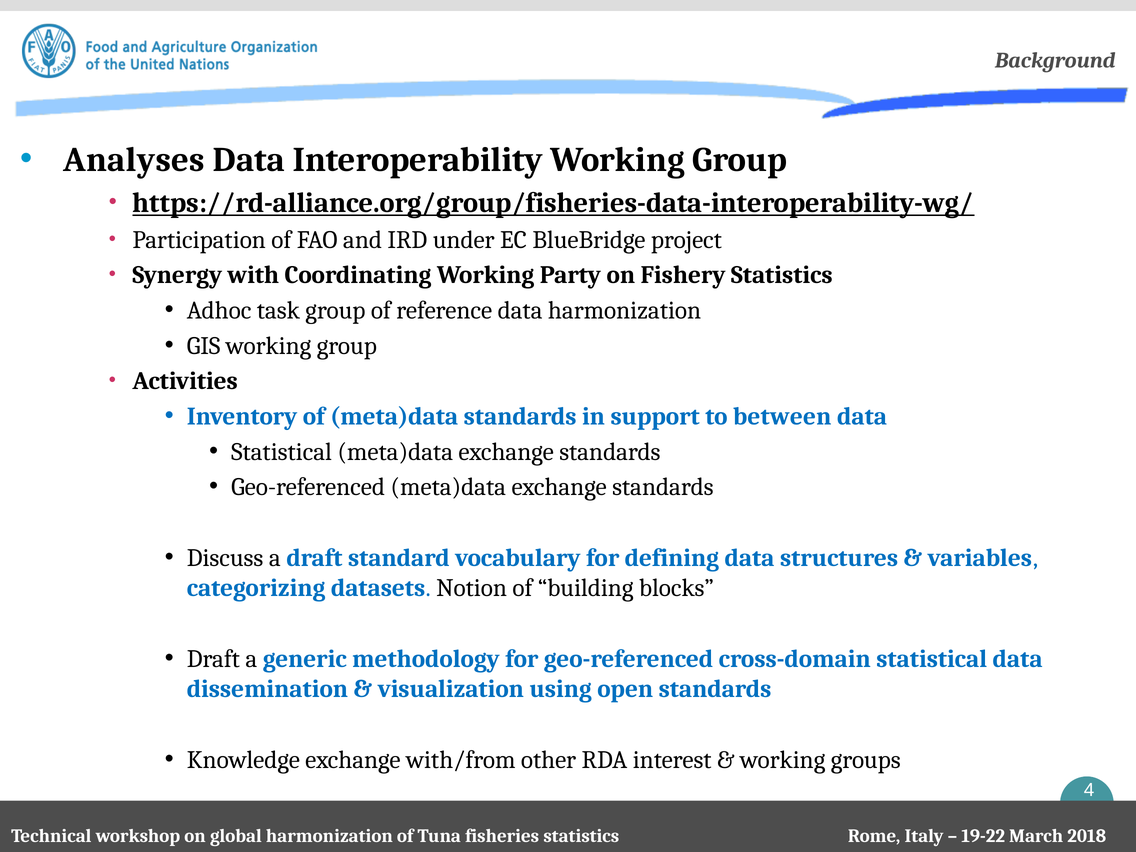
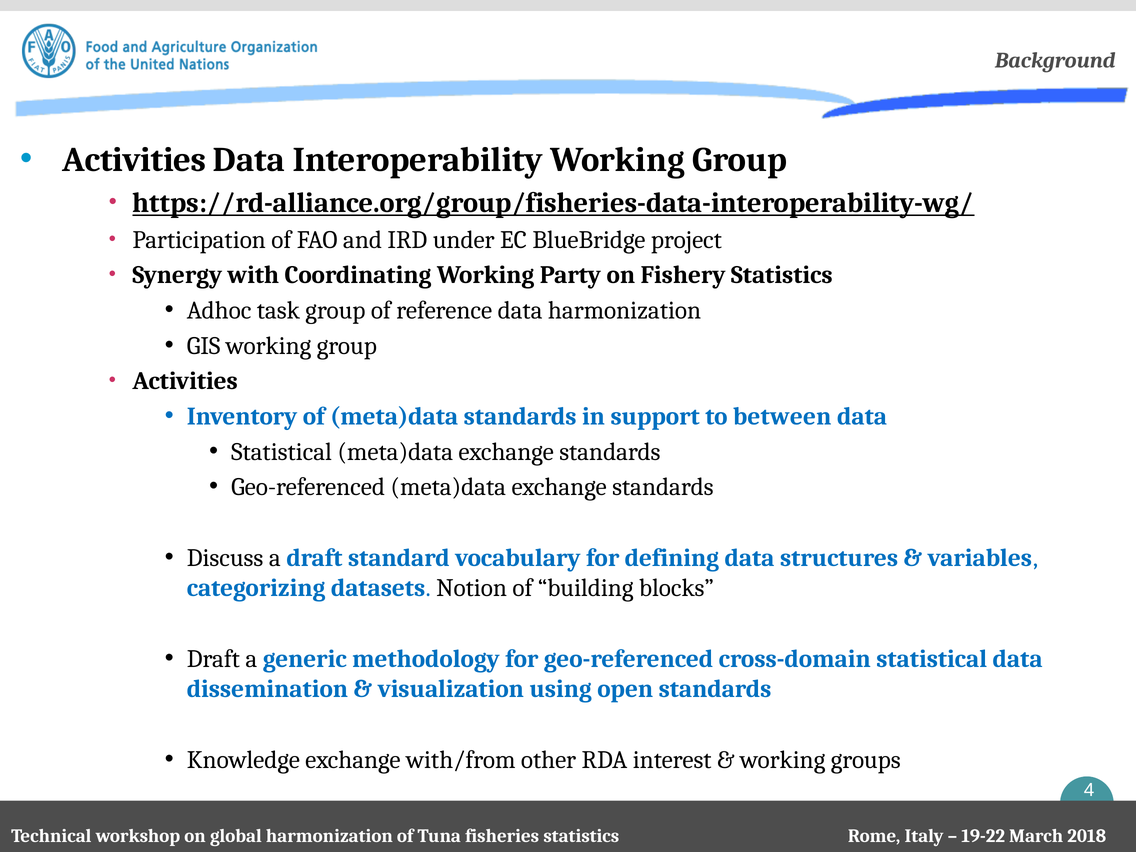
Analyses: Analyses -> Activities (134, 160)
